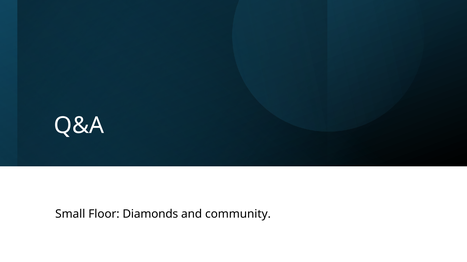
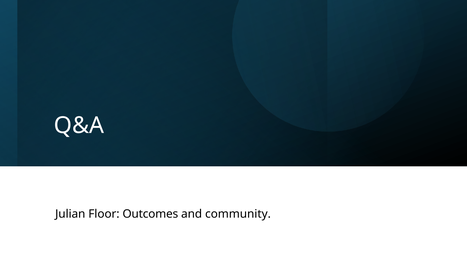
Small: Small -> Julian (70, 214)
Diamonds: Diamonds -> Outcomes (150, 214)
